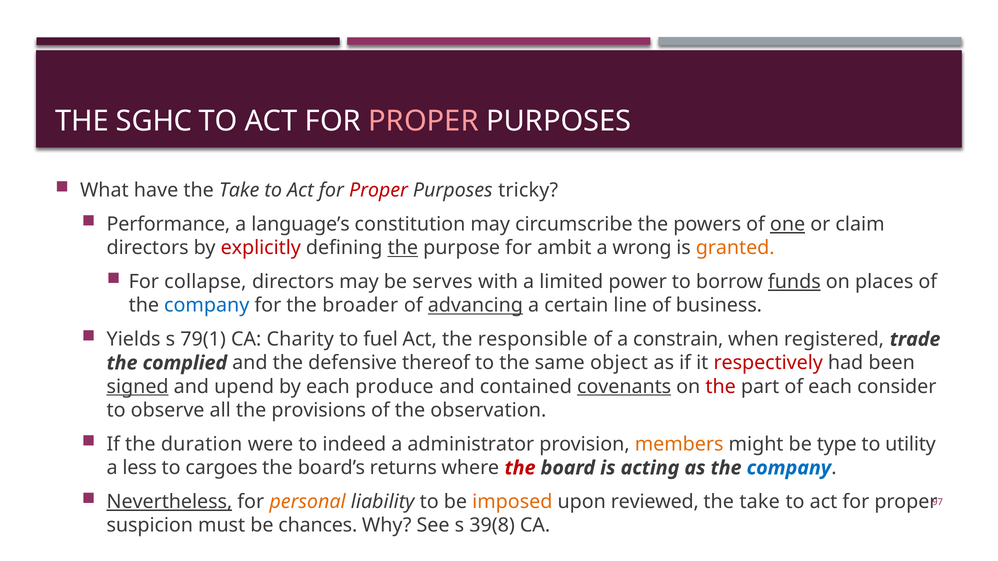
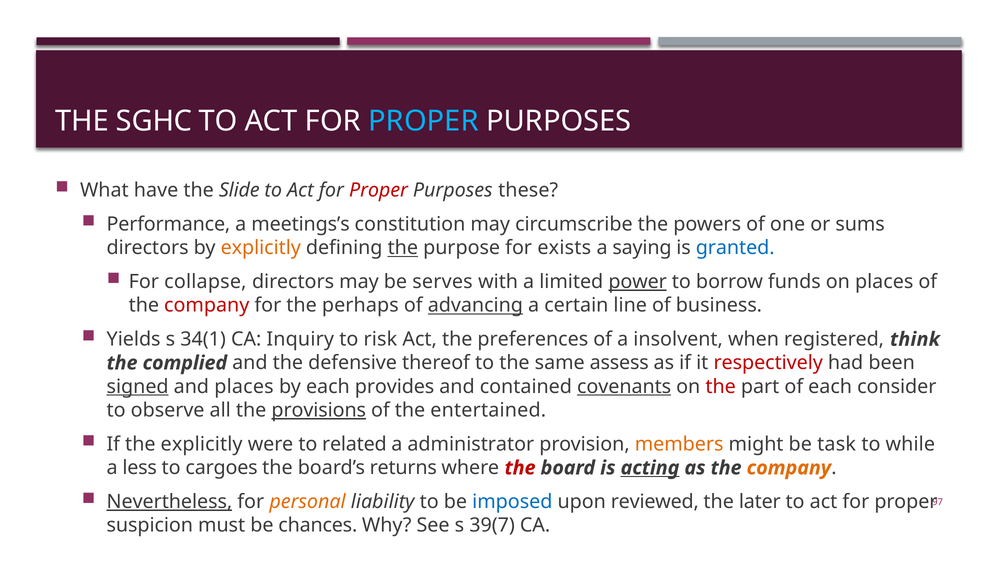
PROPER colour: pink -> light blue (424, 121)
Take: Take -> Slide (239, 190)
tricky: tricky -> these (528, 190)
language’s: language’s -> meetings’s (301, 224)
one underline: present -> none (788, 224)
claim: claim -> sums (860, 224)
explicitly colour: red -> orange (261, 248)
ambit: ambit -> exists (564, 248)
wrong: wrong -> saying (642, 248)
granted colour: orange -> blue (735, 248)
power underline: none -> present (638, 282)
funds underline: present -> none (794, 282)
company colour: blue -> red (207, 306)
broader: broader -> perhaps (360, 306)
79(1: 79(1 -> 34(1 (203, 340)
Charity: Charity -> Inquiry (300, 340)
fuel: fuel -> risk (380, 340)
responsible: responsible -> preferences (533, 340)
constrain: constrain -> insolvent (678, 340)
trade: trade -> think (915, 340)
object: object -> assess (619, 363)
and upend: upend -> places (244, 387)
produce: produce -> provides (395, 387)
provisions underline: none -> present (319, 411)
observation: observation -> entertained (488, 411)
the duration: duration -> explicitly (202, 444)
indeed: indeed -> related (354, 444)
type: type -> task (837, 444)
utility: utility -> while (910, 444)
acting underline: none -> present (650, 468)
company colour: blue -> orange (789, 468)
imposed colour: orange -> blue (512, 502)
take: take -> later (760, 502)
39(8: 39(8 -> 39(7 (492, 526)
